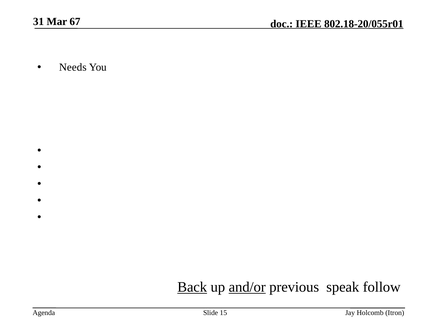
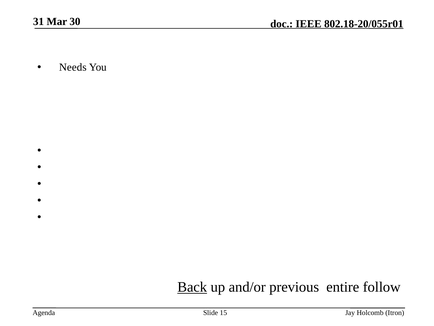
67: 67 -> 30 (75, 22)
and/or underline: present -> none (247, 287)
speak: speak -> entire (343, 287)
